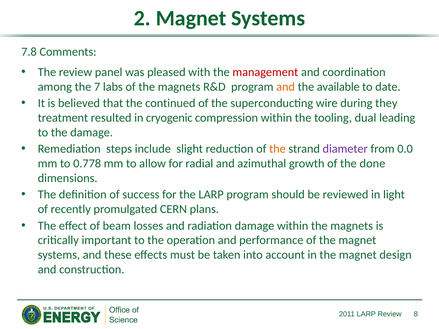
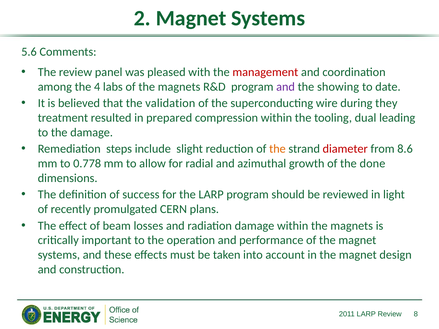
7.8: 7.8 -> 5.6 (29, 52)
7: 7 -> 4 (97, 87)
and colour: orange -> purple (286, 87)
available: available -> showing (338, 87)
continued: continued -> validation (170, 103)
cryogenic: cryogenic -> prepared (169, 118)
diameter colour: purple -> red (345, 149)
0.0: 0.0 -> 8.6 (405, 149)
